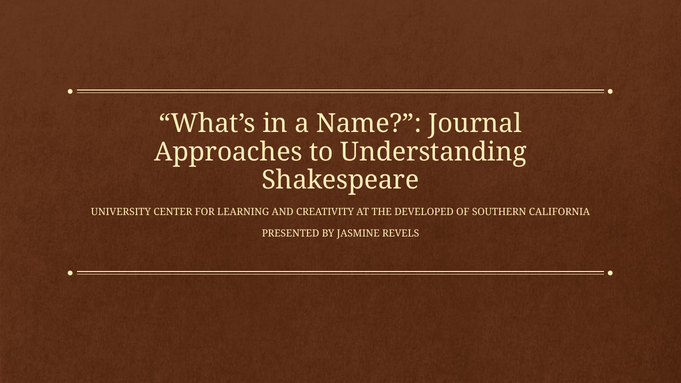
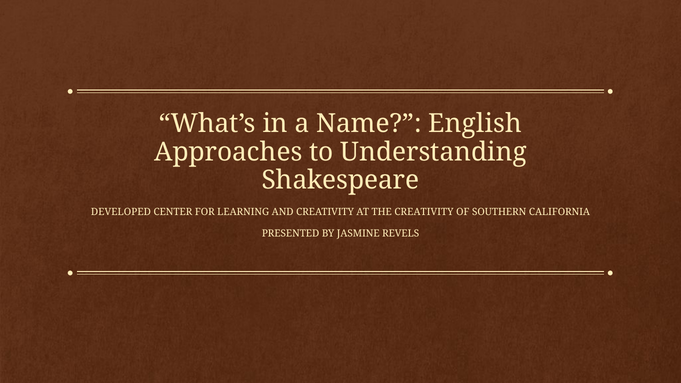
Journal: Journal -> English (475, 124)
UNIVERSITY: UNIVERSITY -> DEVELOPED (121, 212)
THE DEVELOPED: DEVELOPED -> CREATIVITY (424, 212)
